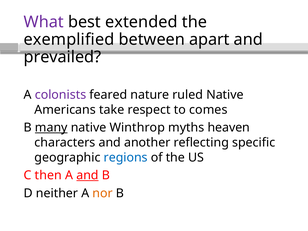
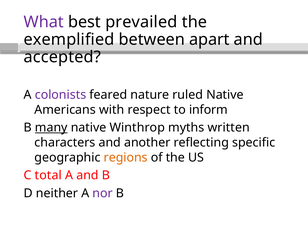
extended: extended -> prevailed (141, 22)
prevailed: prevailed -> accepted (62, 57)
take: take -> with (112, 110)
comes: comes -> inform (208, 110)
heaven: heaven -> written (229, 128)
regions colour: blue -> orange (126, 157)
then: then -> total (48, 175)
and underline: present -> none (88, 175)
nor colour: orange -> purple (103, 193)
